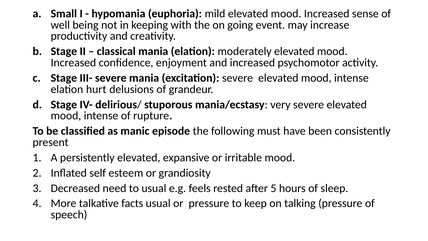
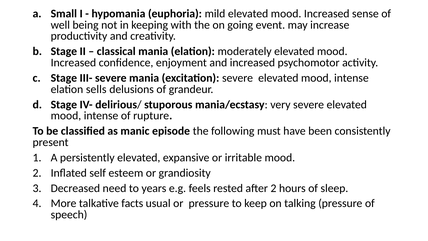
hurt: hurt -> sells (96, 89)
to usual: usual -> years (154, 188)
after 5: 5 -> 2 (273, 188)
